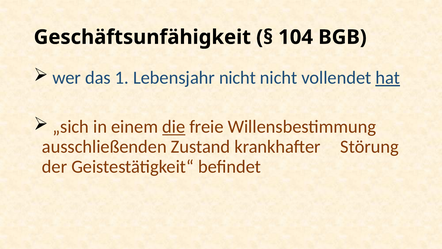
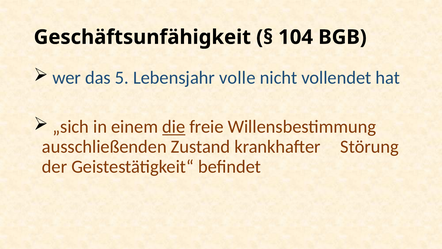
1: 1 -> 5 (122, 78)
Lebensjahr nicht: nicht -> volle (237, 78)
hat underline: present -> none (388, 78)
